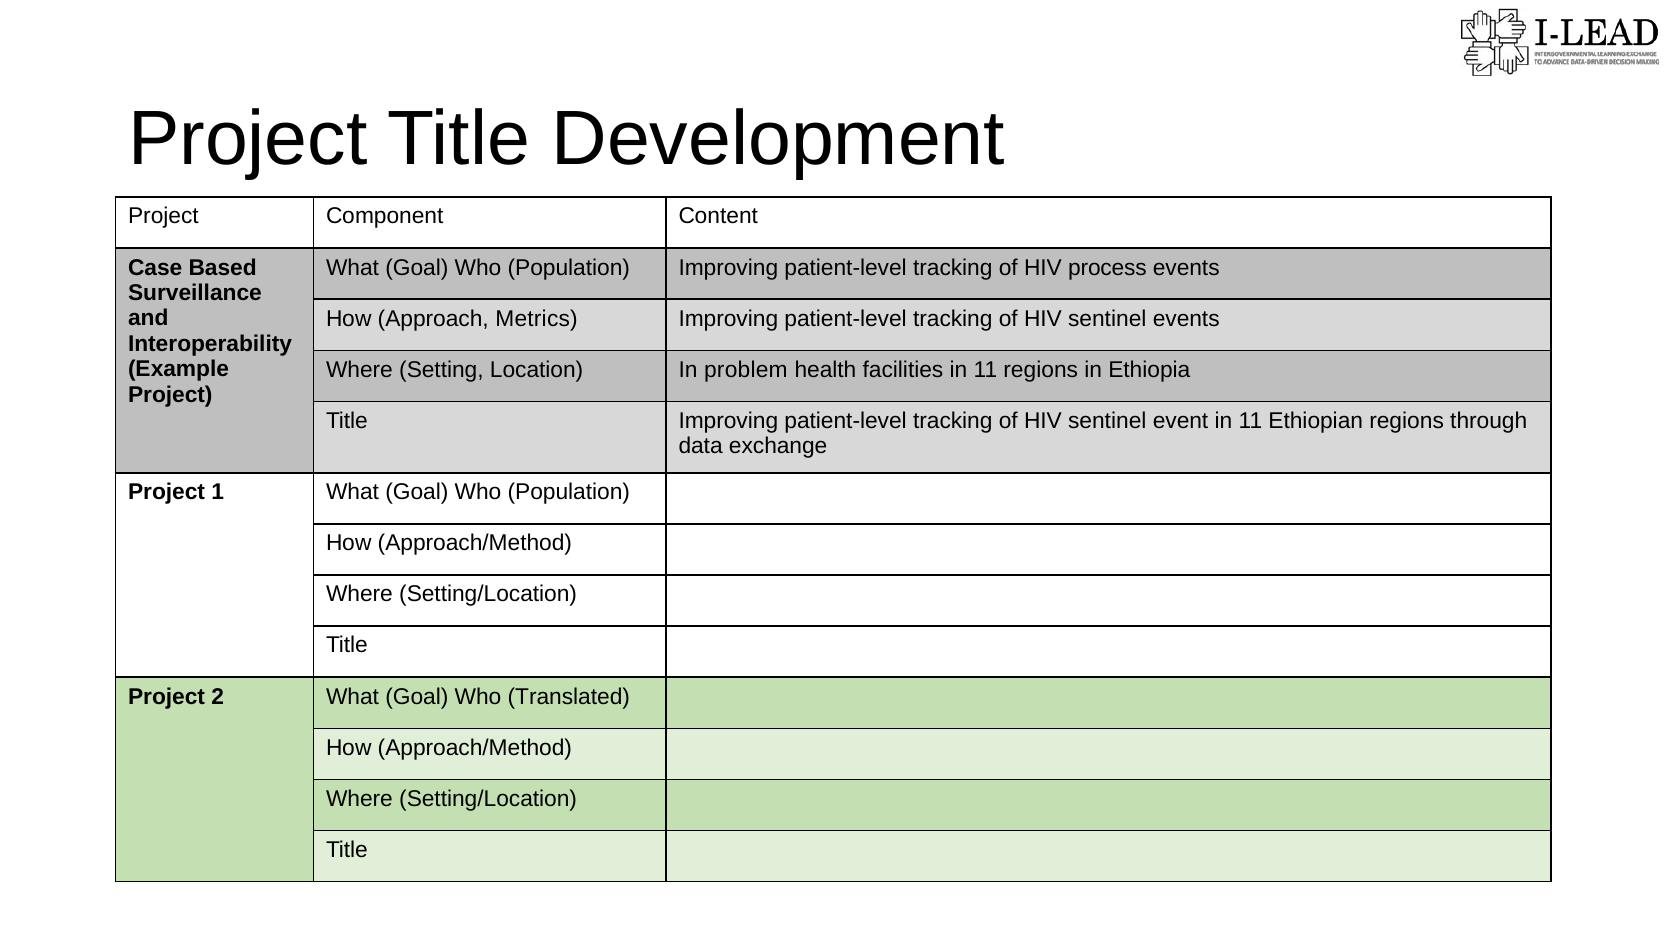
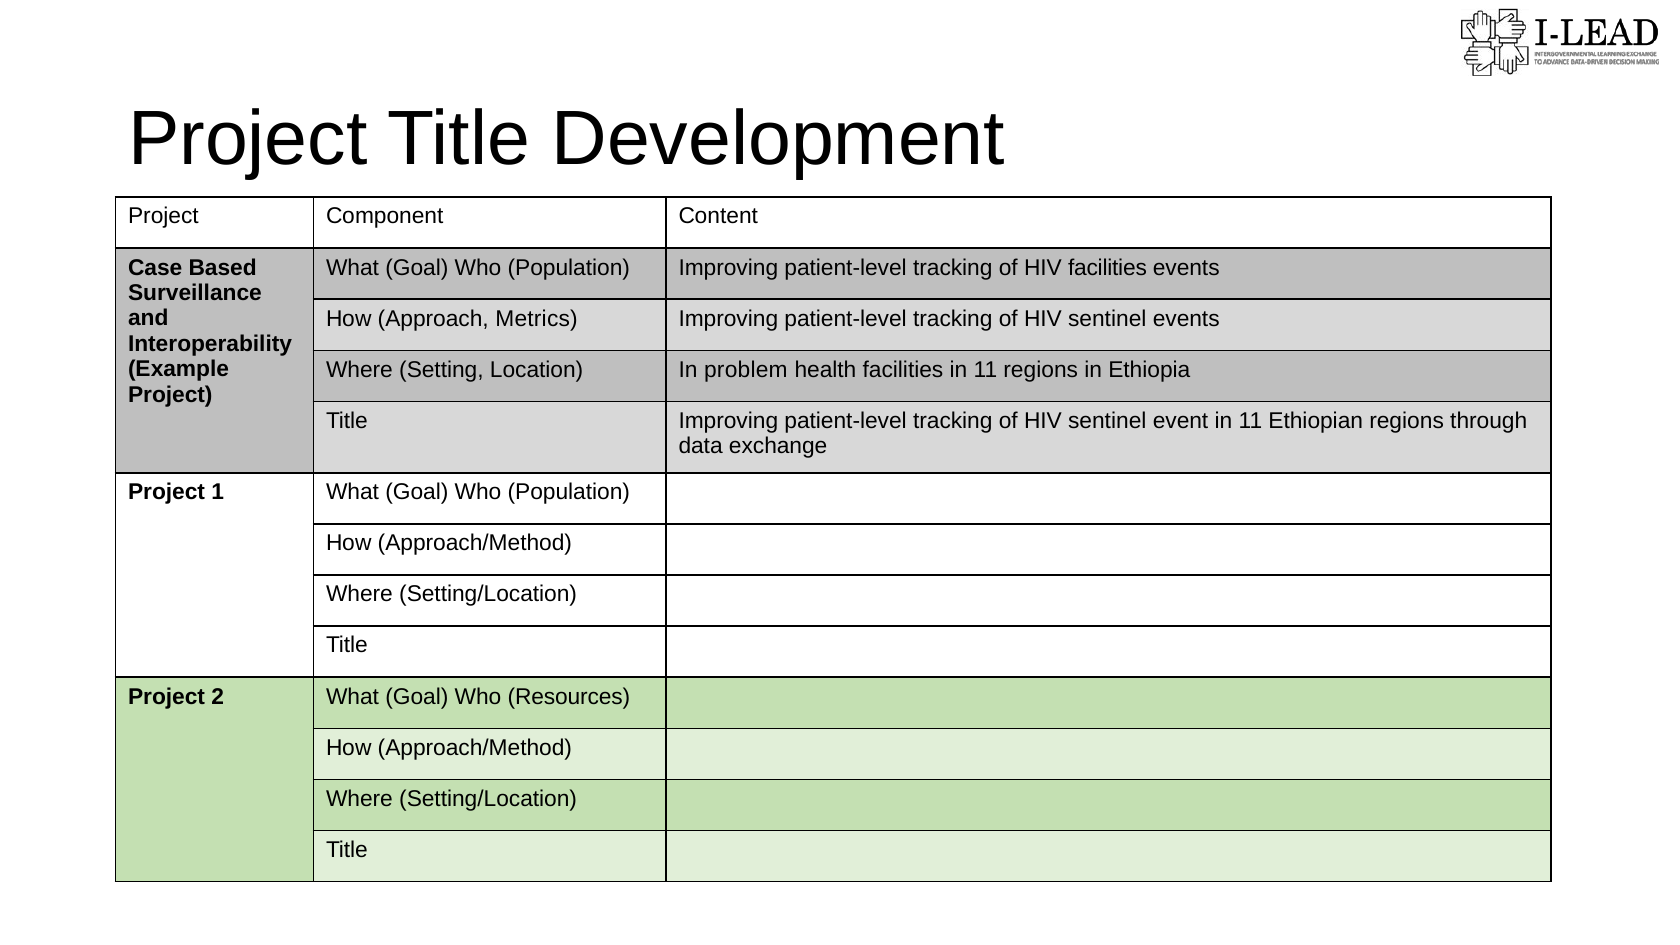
HIV process: process -> facilities (1107, 268)
Translated: Translated -> Resources (569, 697)
